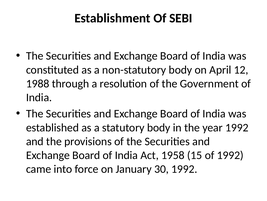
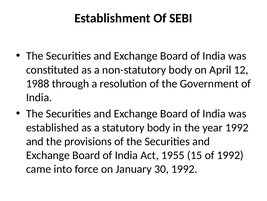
1958: 1958 -> 1955 (173, 155)
